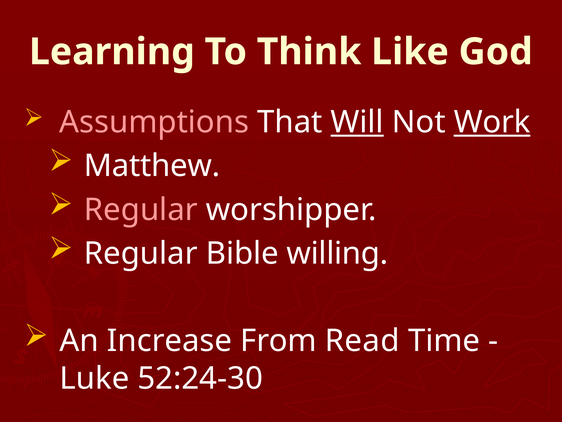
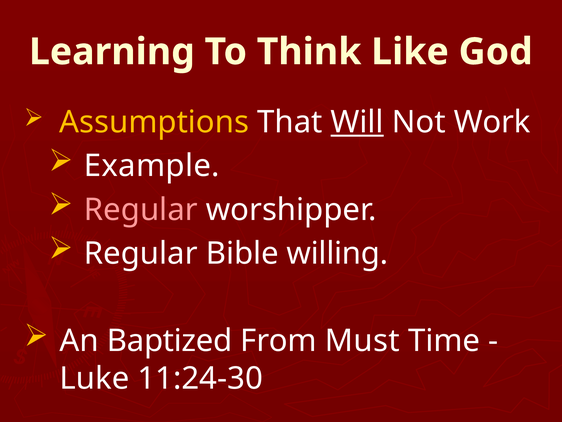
Assumptions colour: pink -> yellow (154, 122)
Work underline: present -> none (492, 122)
Matthew: Matthew -> Example (152, 166)
Increase: Increase -> Baptized (170, 341)
Read: Read -> Must (362, 341)
52:24-30: 52:24-30 -> 11:24-30 (200, 378)
